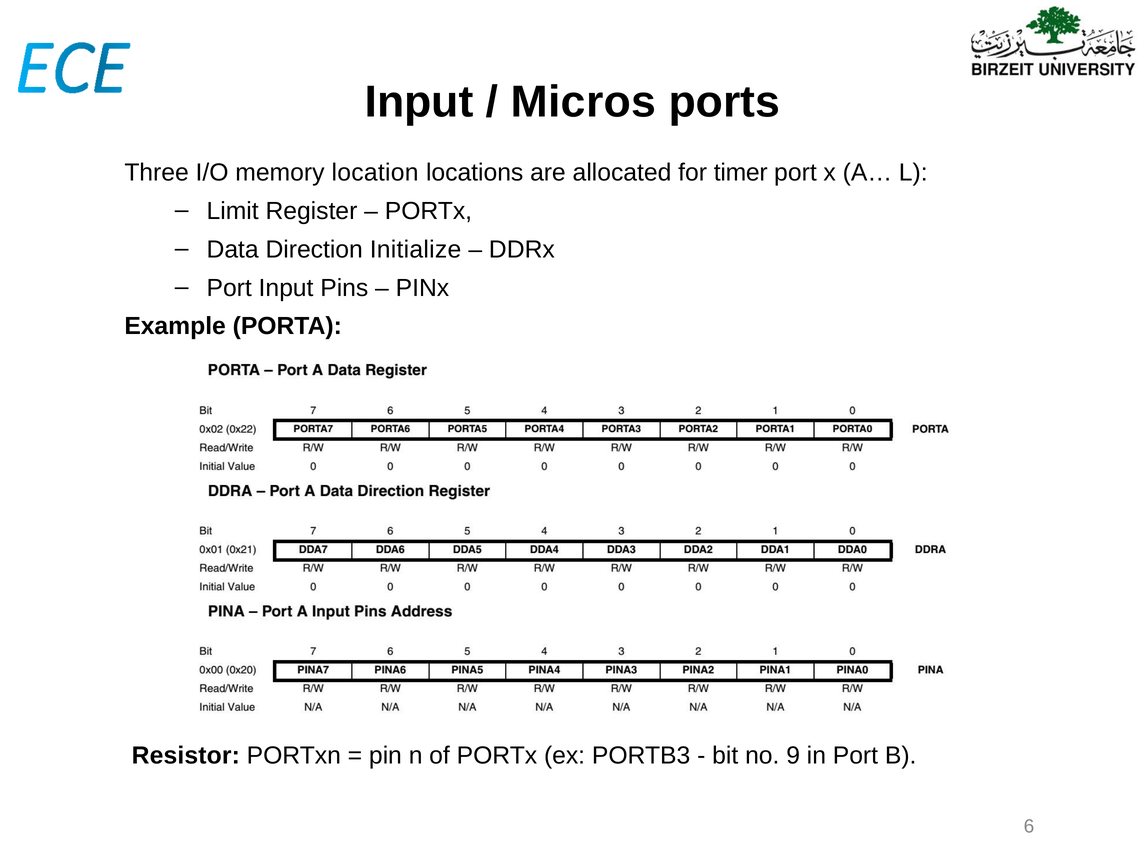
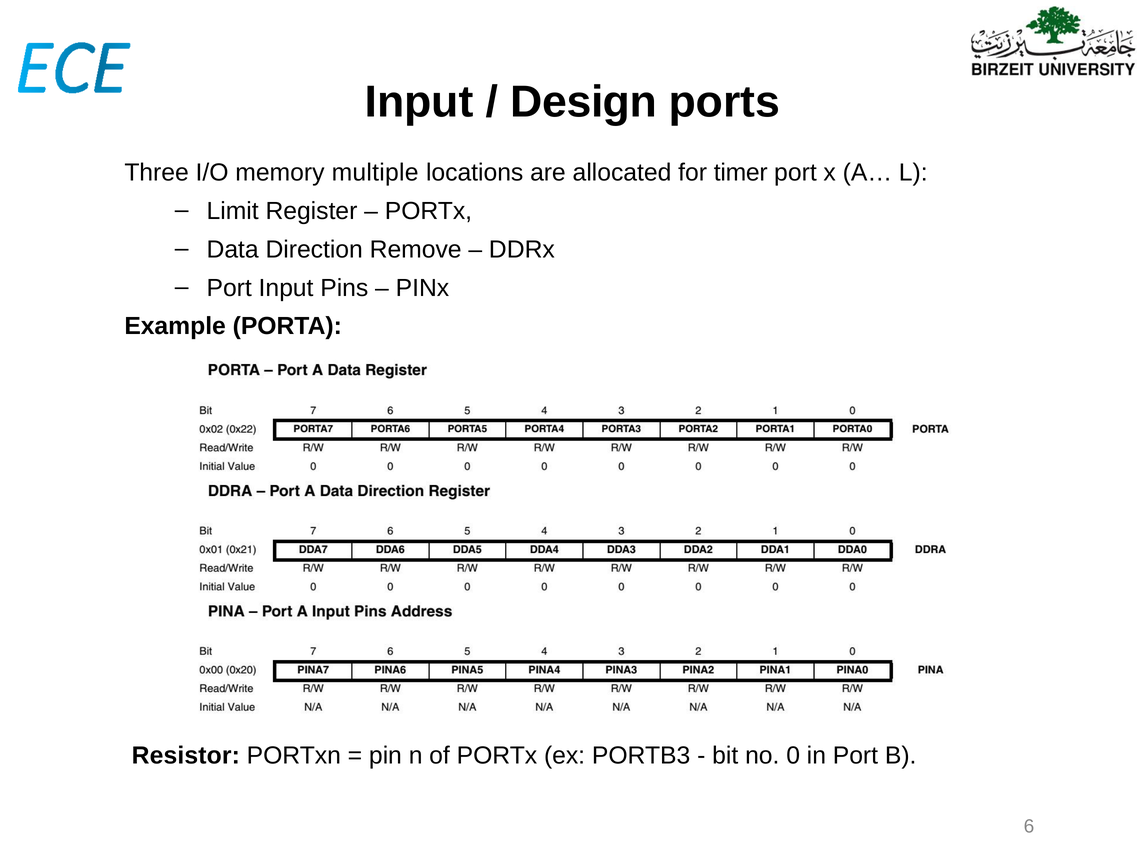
Micros: Micros -> Design (584, 102)
location: location -> multiple (375, 173)
Initialize: Initialize -> Remove (416, 250)
9: 9 -> 0 (793, 755)
